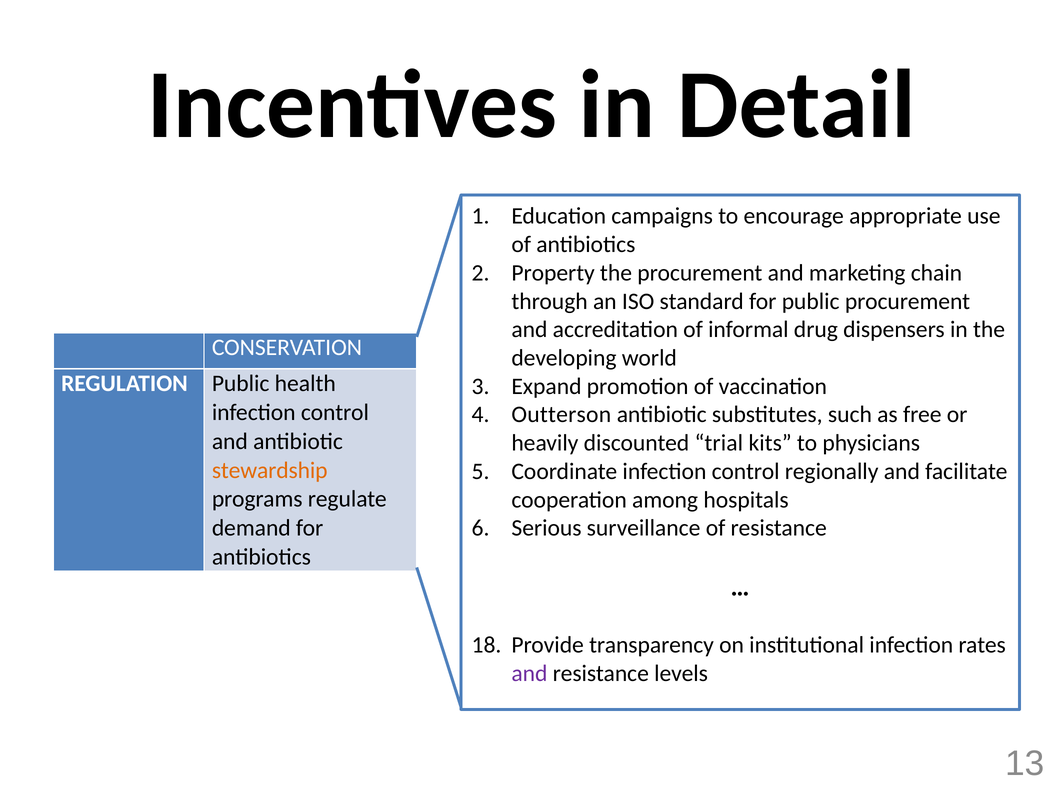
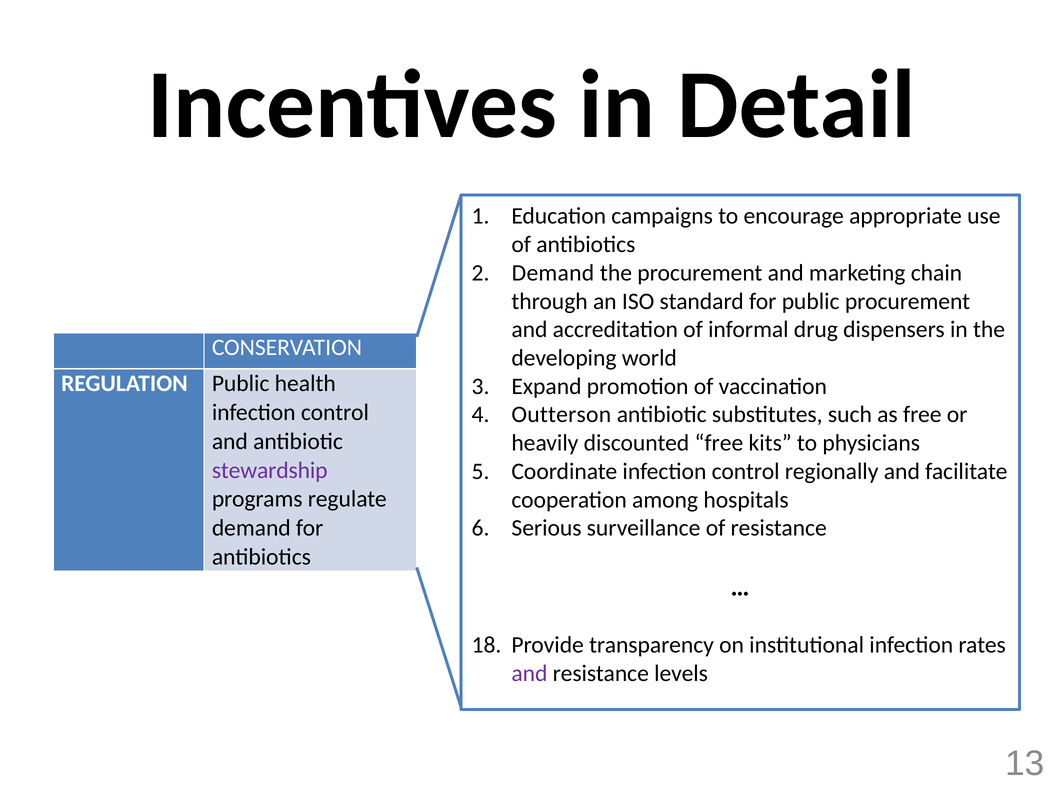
Property: Property -> Demand (553, 273)
discounted trial: trial -> free (719, 443)
stewardship colour: orange -> purple (270, 470)
